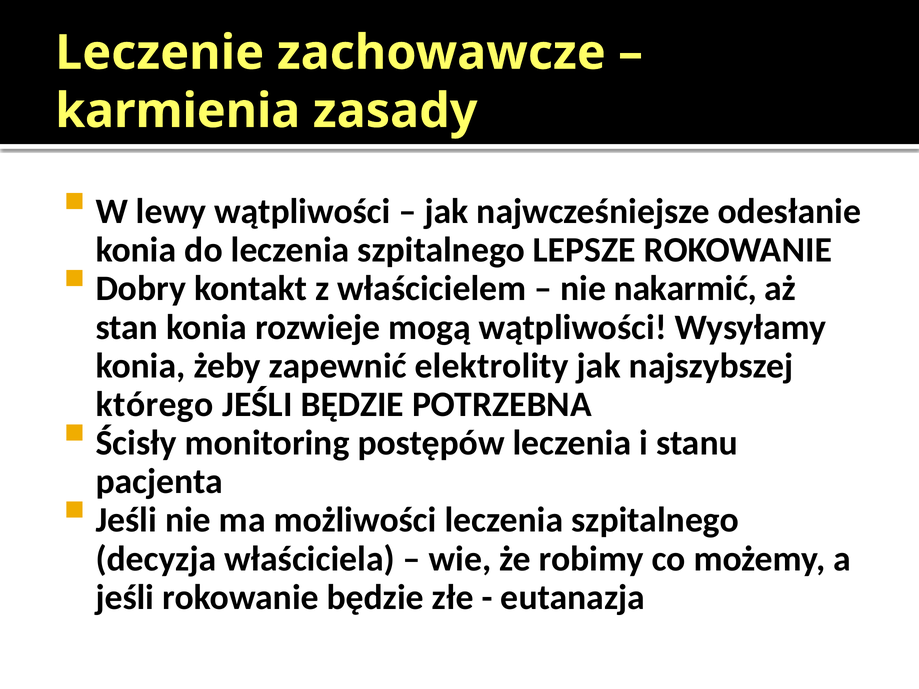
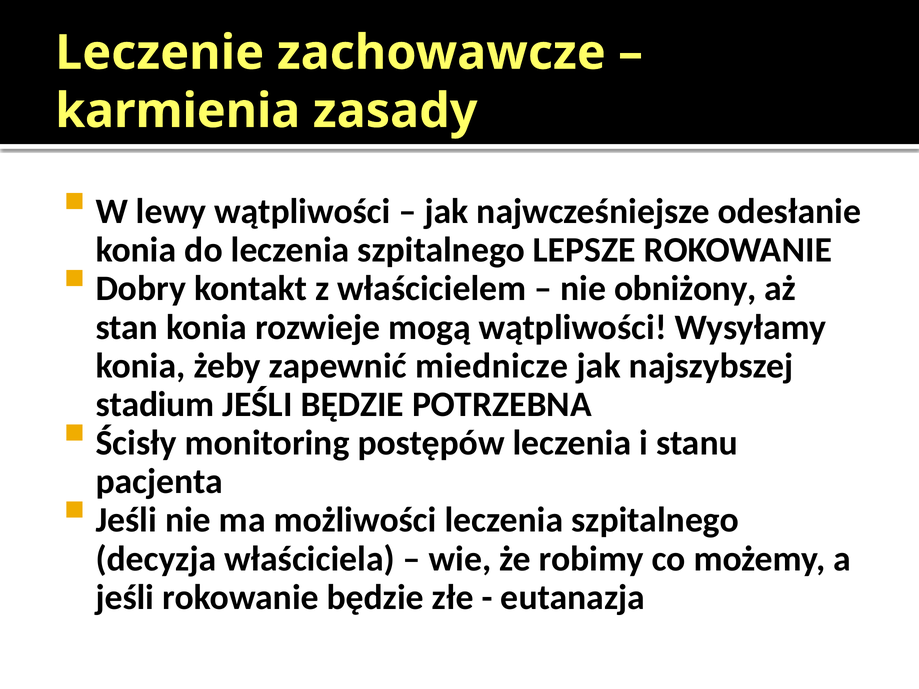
nakarmić: nakarmić -> obniżony (685, 289)
elektrolity: elektrolity -> miednicze (492, 366)
którego: którego -> stadium (155, 405)
